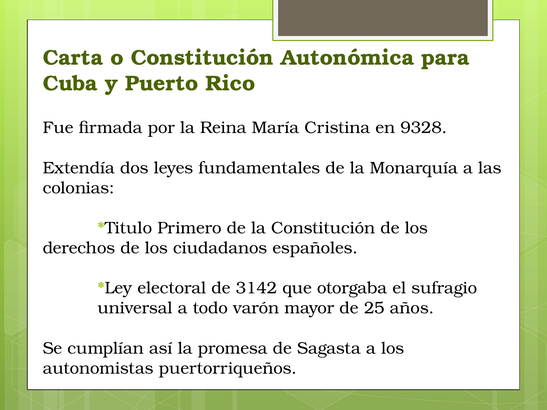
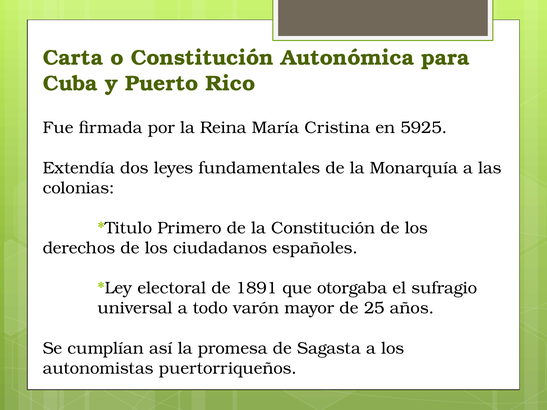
9328: 9328 -> 5925 (424, 128)
3142: 3142 -> 1891 (256, 288)
